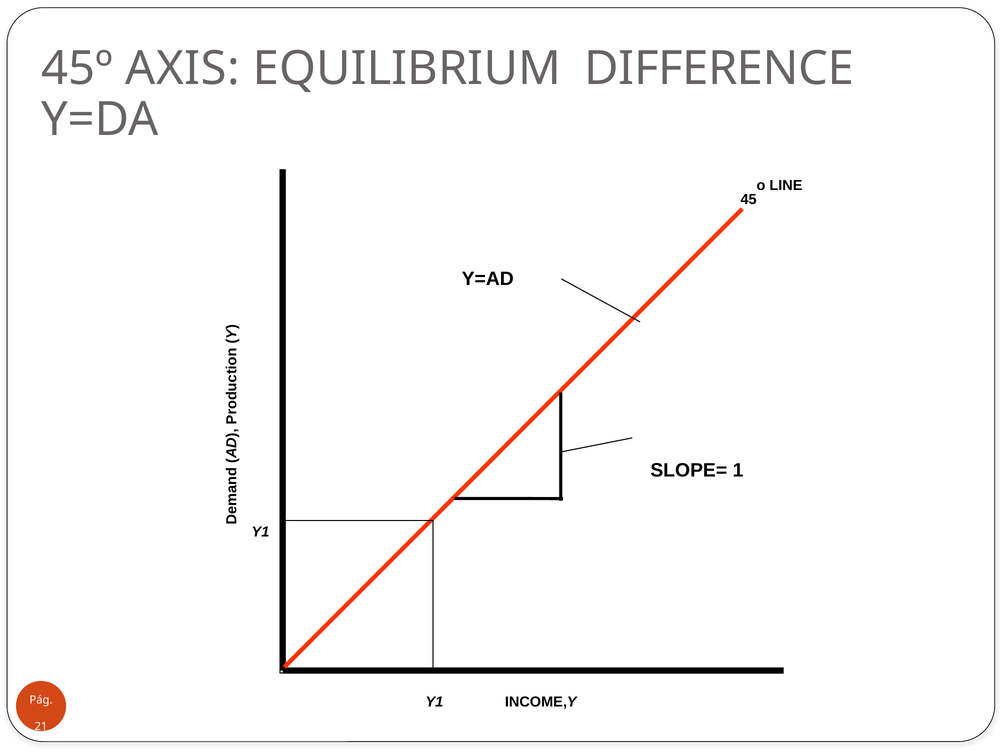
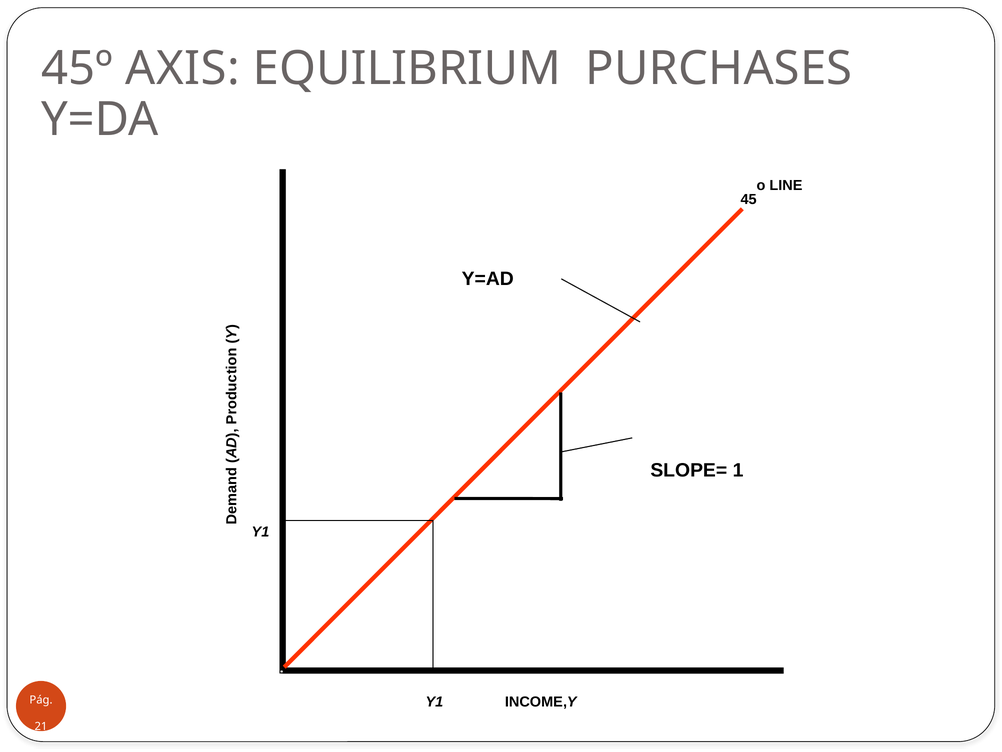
DIFFERENCE: DIFFERENCE -> PURCHASES (719, 69)
